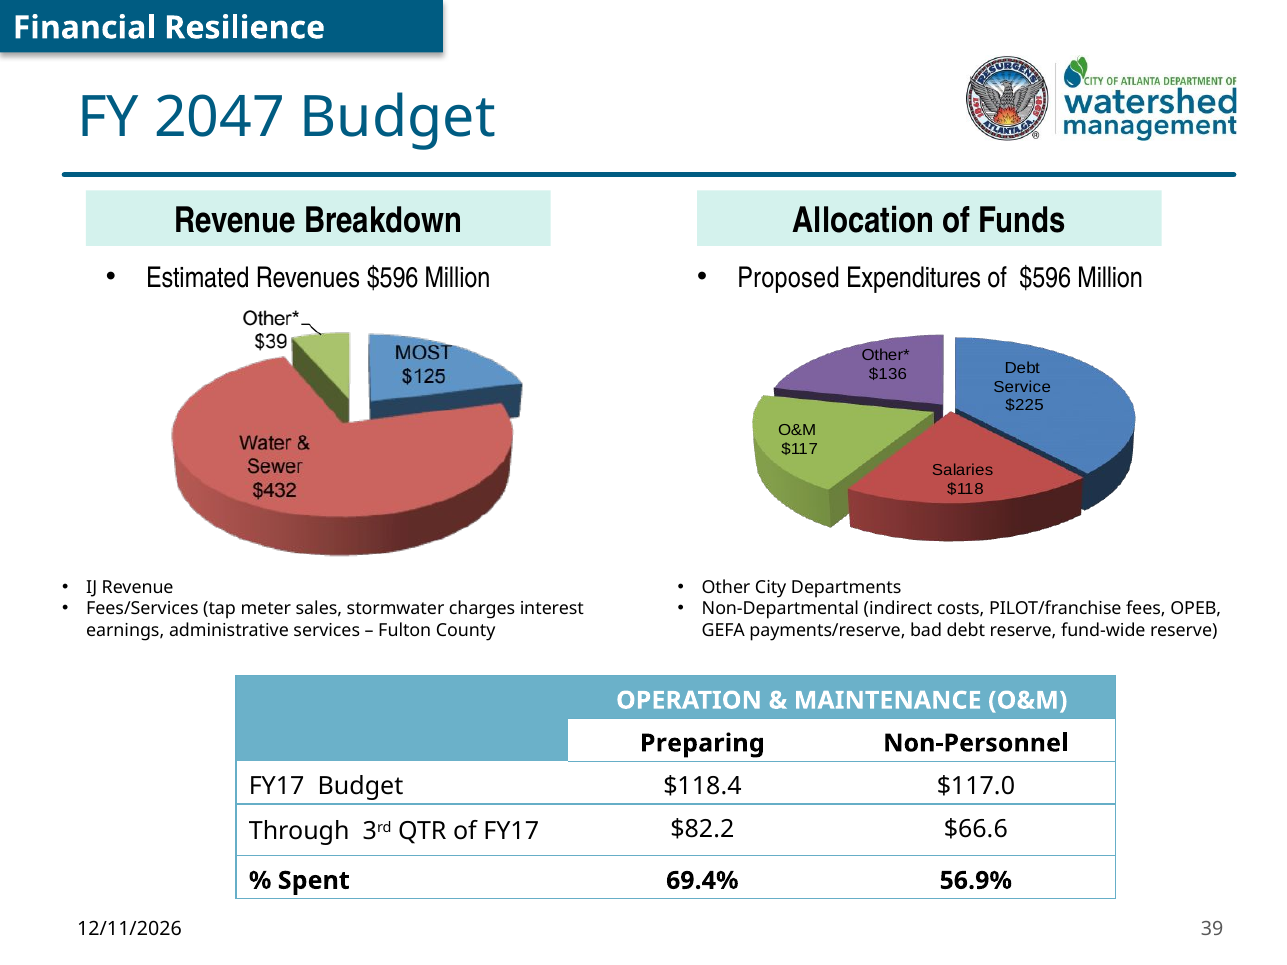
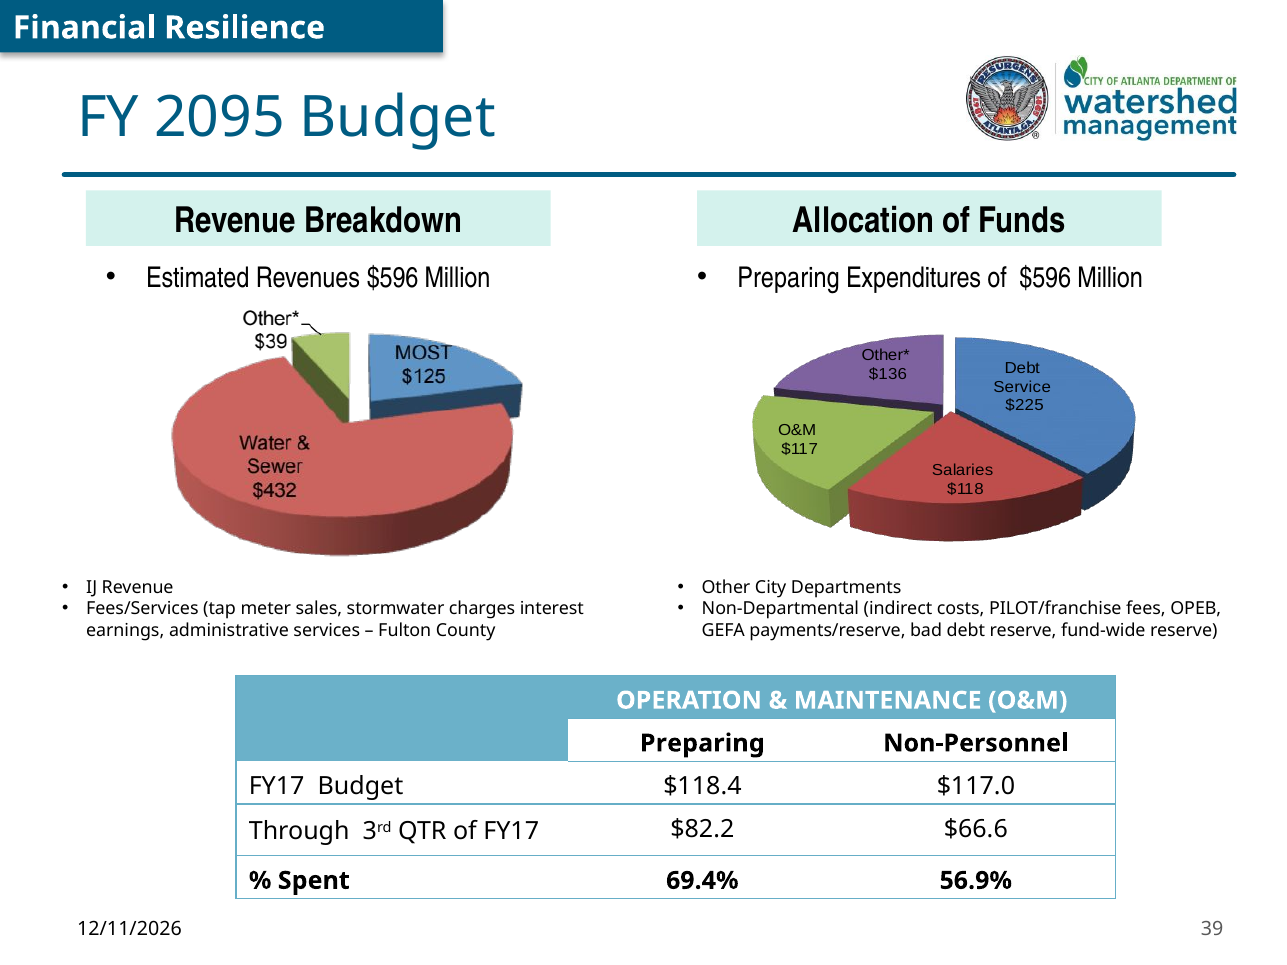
2047: 2047 -> 2095 (220, 118)
Proposed: Proposed -> Preparing (789, 278)
